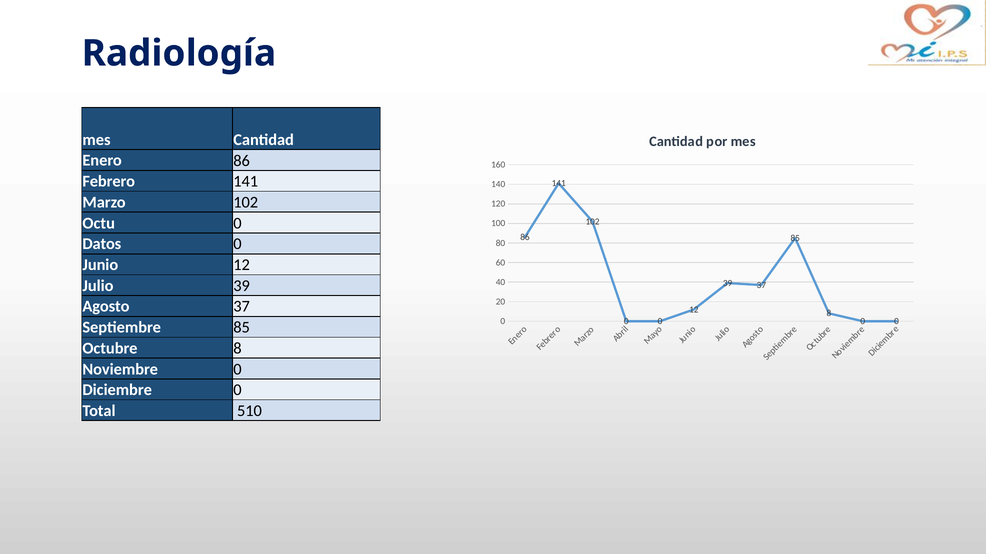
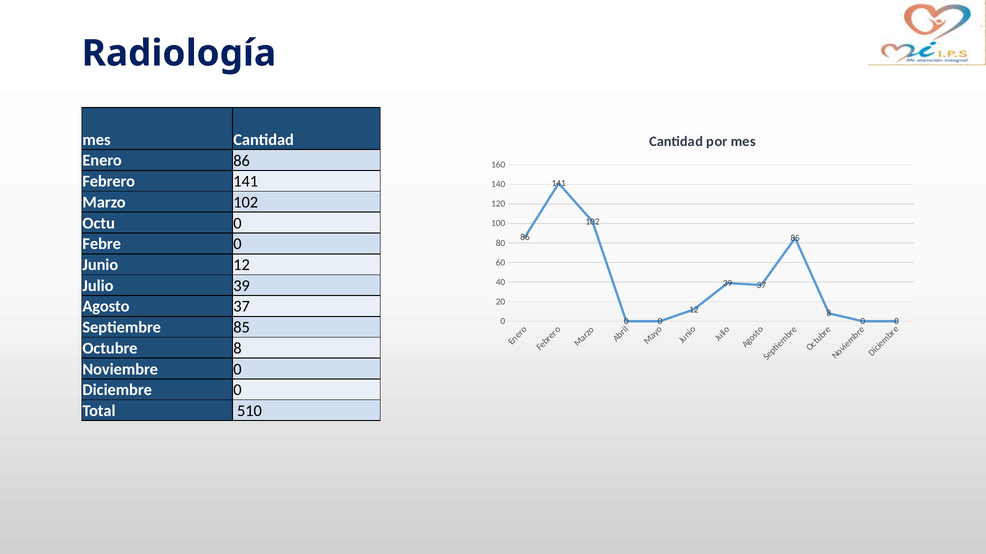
Datos: Datos -> Febre (102, 244)
